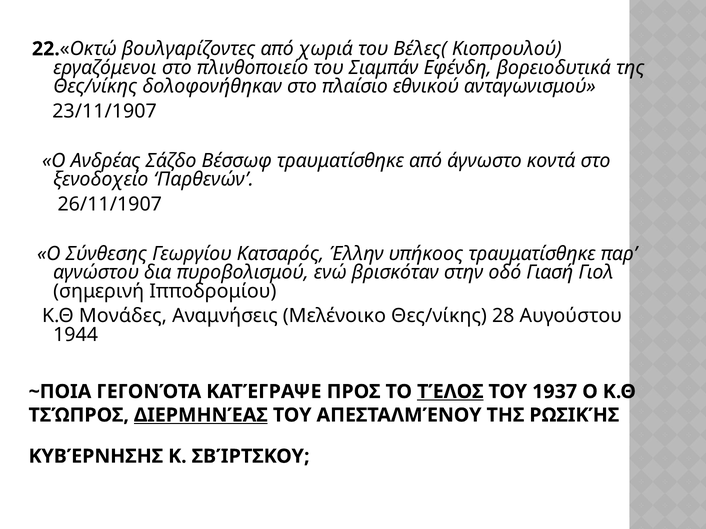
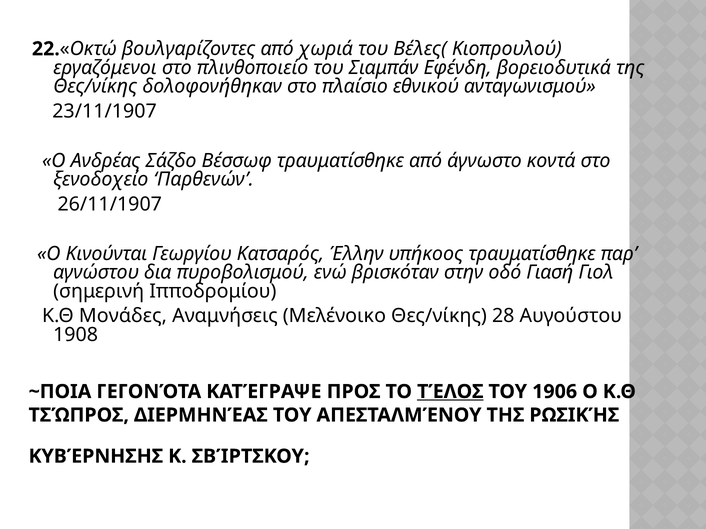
Σύνθεσης: Σύνθεσης -> Κινούνται (106, 254)
1944: 1944 -> 1908 (76, 335)
1937: 1937 -> 1906 (555, 392)
ΔΙΕΡΜΗΝΈΑΣ underline: present -> none (201, 416)
